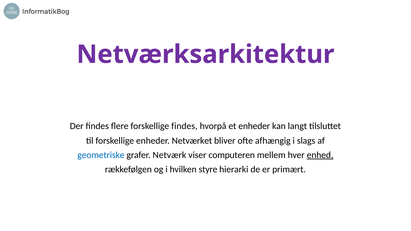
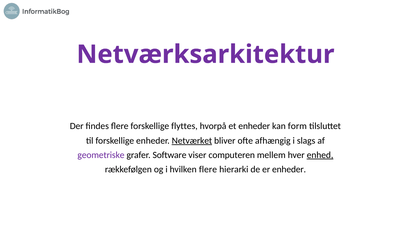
forskellige findes: findes -> flyttes (184, 126)
langt: langt -> form (297, 126)
Netværket underline: none -> present (192, 141)
geometriske colour: blue -> purple (101, 155)
Netværk: Netværk -> Software (170, 155)
hvilken styre: styre -> flere (208, 170)
er primært: primært -> enheder (289, 170)
